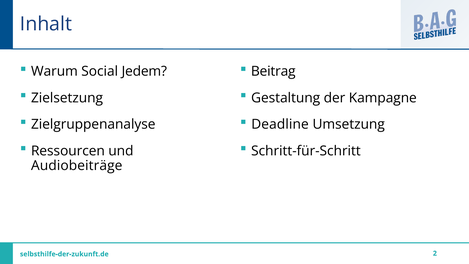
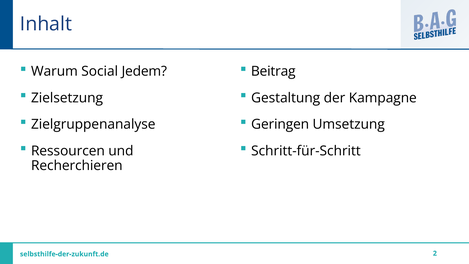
Deadline: Deadline -> Geringen (280, 124)
Audiobeiträge: Audiobeiträge -> Recherchieren (77, 166)
